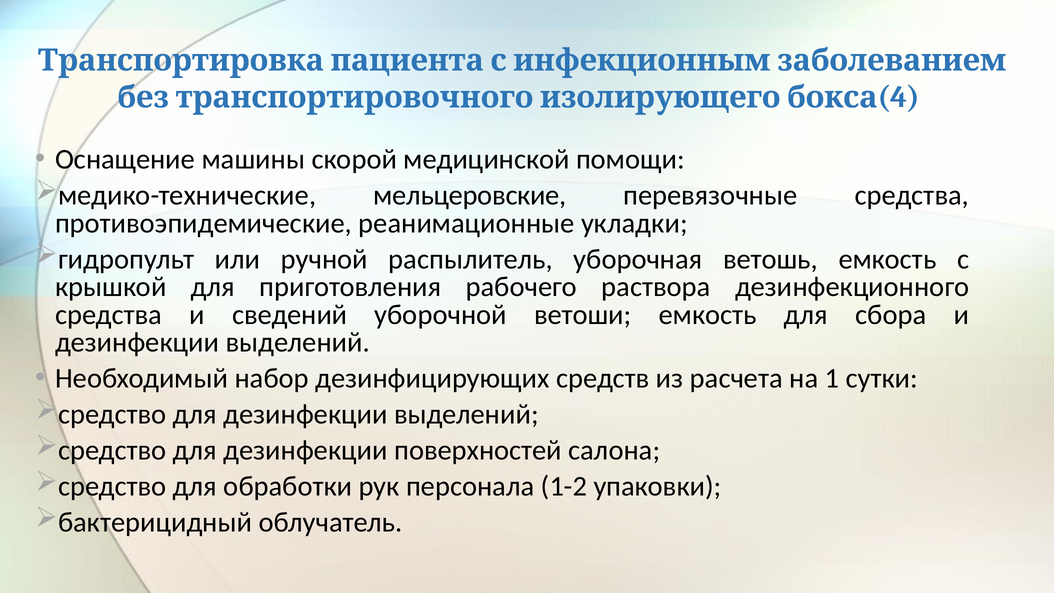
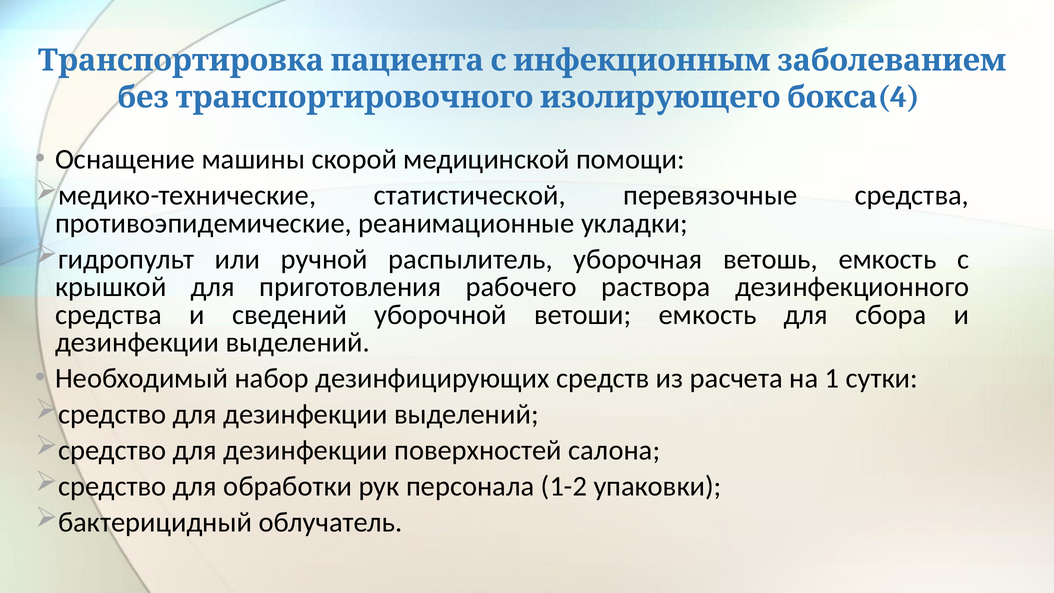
мельцеровские: мельцеровские -> статистической (470, 195)
